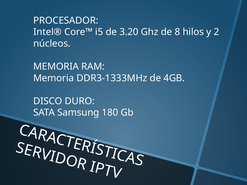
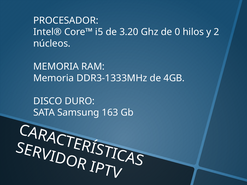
8: 8 -> 0 (177, 32)
180: 180 -> 163 (110, 113)
